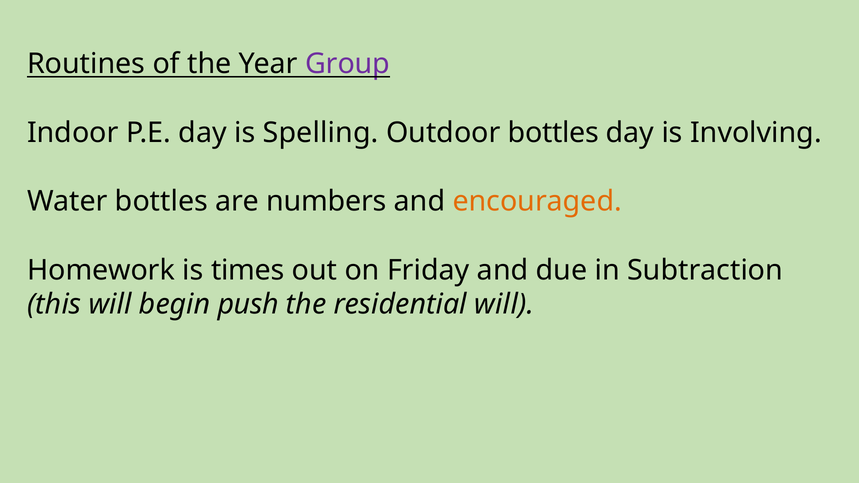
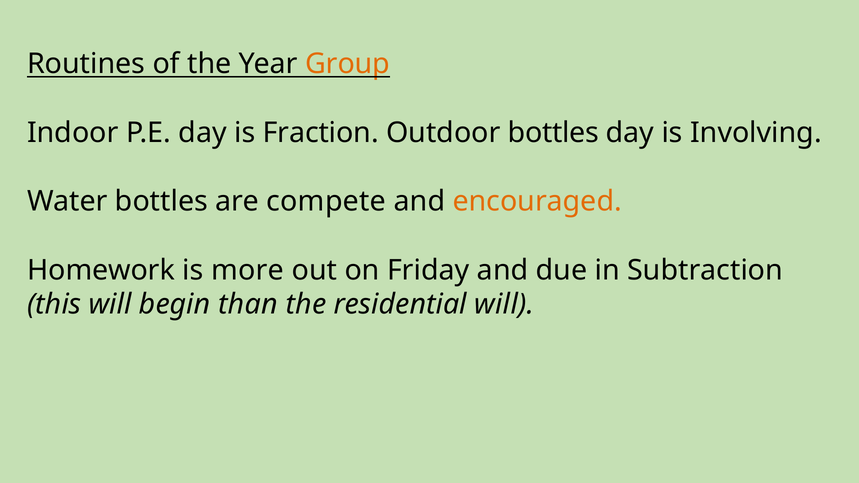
Group colour: purple -> orange (348, 64)
Spelling: Spelling -> Fraction (321, 133)
numbers: numbers -> compete (326, 201)
times: times -> more (248, 270)
push: push -> than (248, 305)
